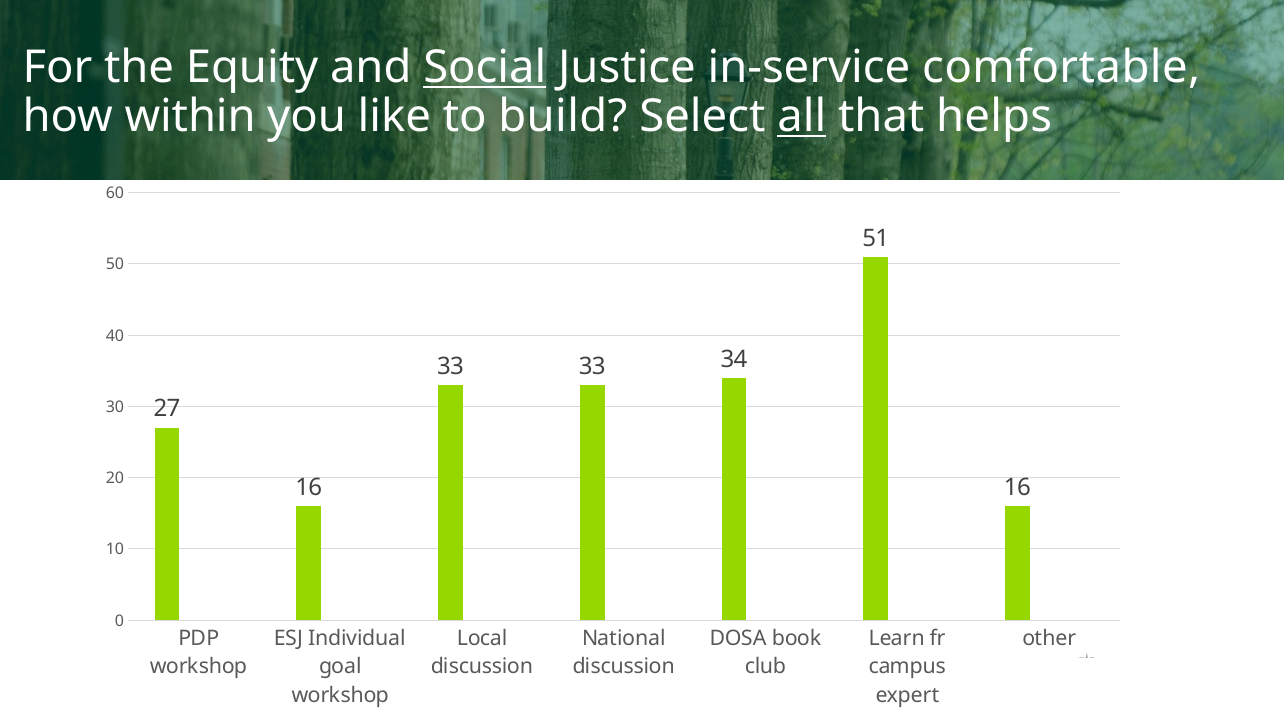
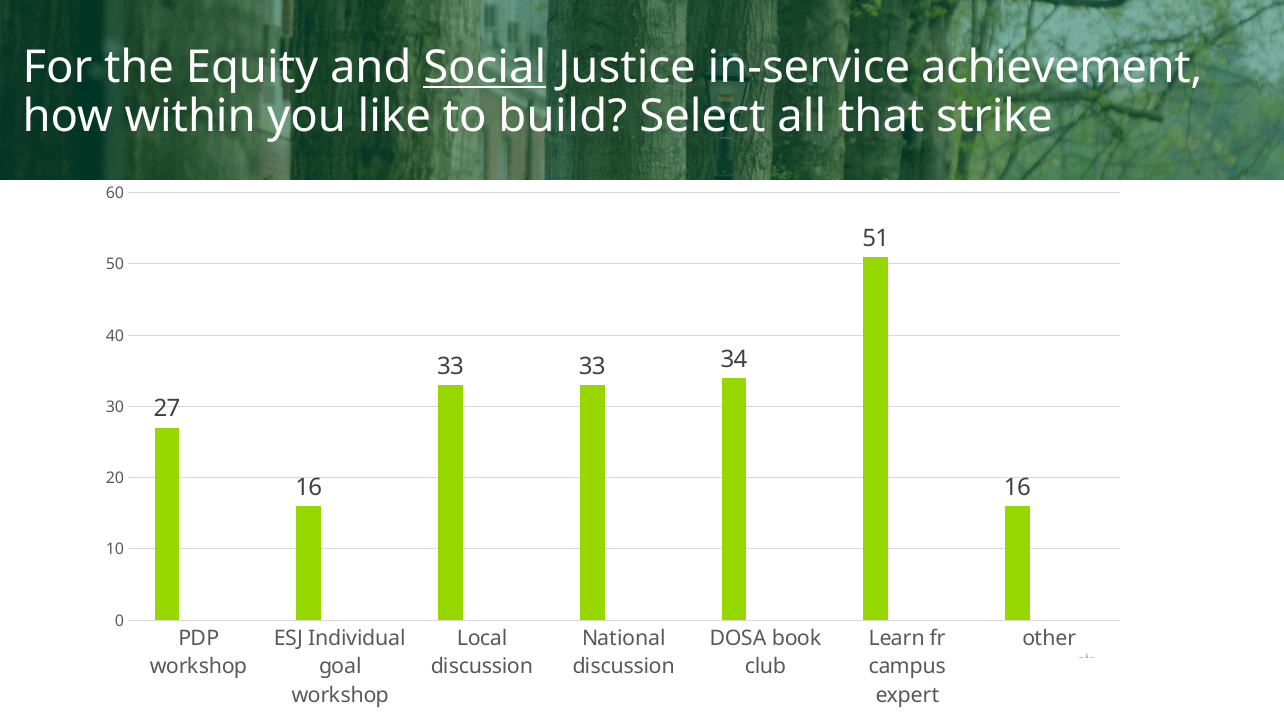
comfortable: comfortable -> achievement (1062, 67)
all underline: present -> none (802, 117)
helps: helps -> strike (994, 117)
